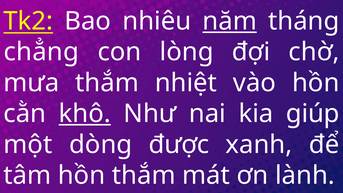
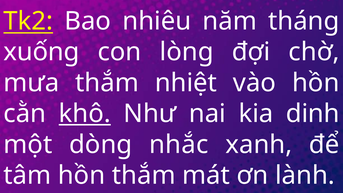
năm underline: present -> none (230, 21)
chẳng: chẳng -> xuống (41, 52)
giúp: giúp -> dinh (313, 114)
được: được -> nhắc (179, 145)
